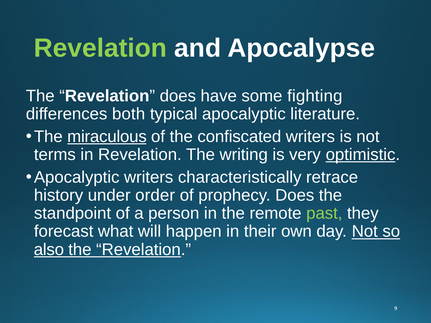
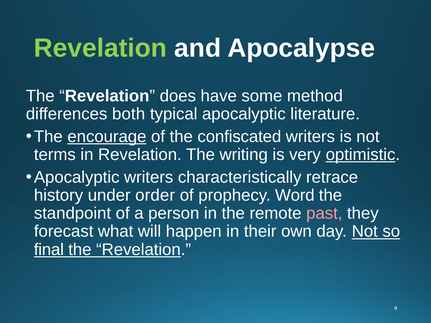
fighting: fighting -> method (315, 96)
miraculous: miraculous -> encourage (107, 137)
prophecy Does: Does -> Word (295, 195)
past colour: light green -> pink (324, 214)
also: also -> final (49, 250)
